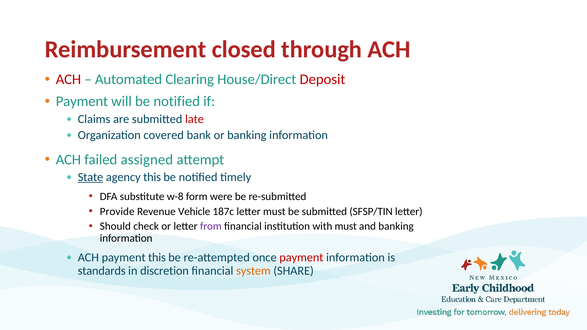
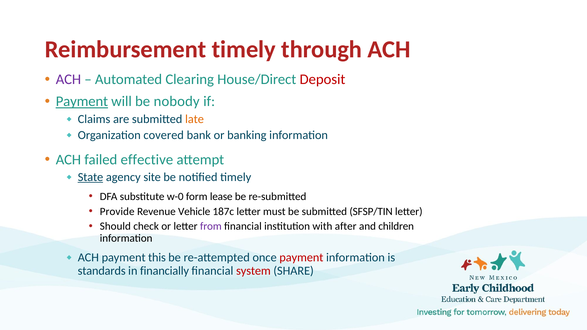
Reimbursement closed: closed -> timely (244, 49)
ACH colour: red -> purple (68, 80)
Payment underline: none -> present (82, 101)
will be notified: notified -> nobody (177, 101)
late colour: red -> orange (194, 119)
assigned: assigned -> effective (147, 160)
agency this: this -> site (152, 177)
w-8: w-8 -> w-0 (175, 197)
were: were -> lease (221, 197)
with must: must -> after (346, 226)
and banking: banking -> children (396, 226)
discretion: discretion -> financially (165, 271)
system colour: orange -> red (253, 271)
